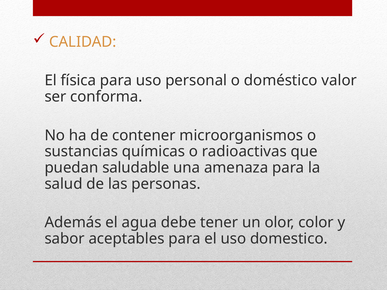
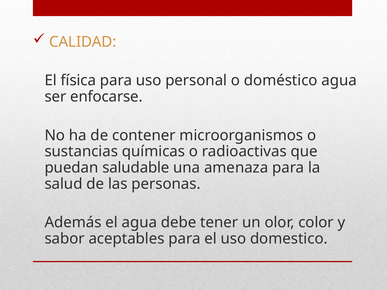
doméstico valor: valor -> agua (339, 81)
conforma: conforma -> enfocarse (106, 97)
